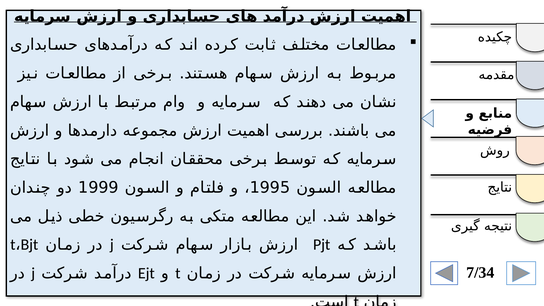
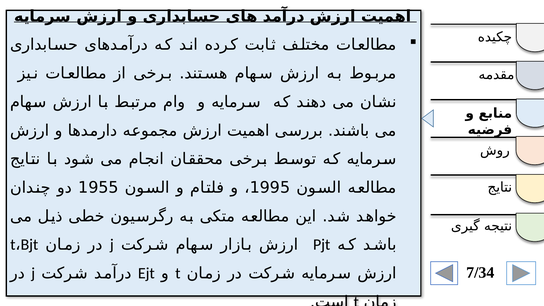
1999: 1999 -> 1955 (98, 188)
